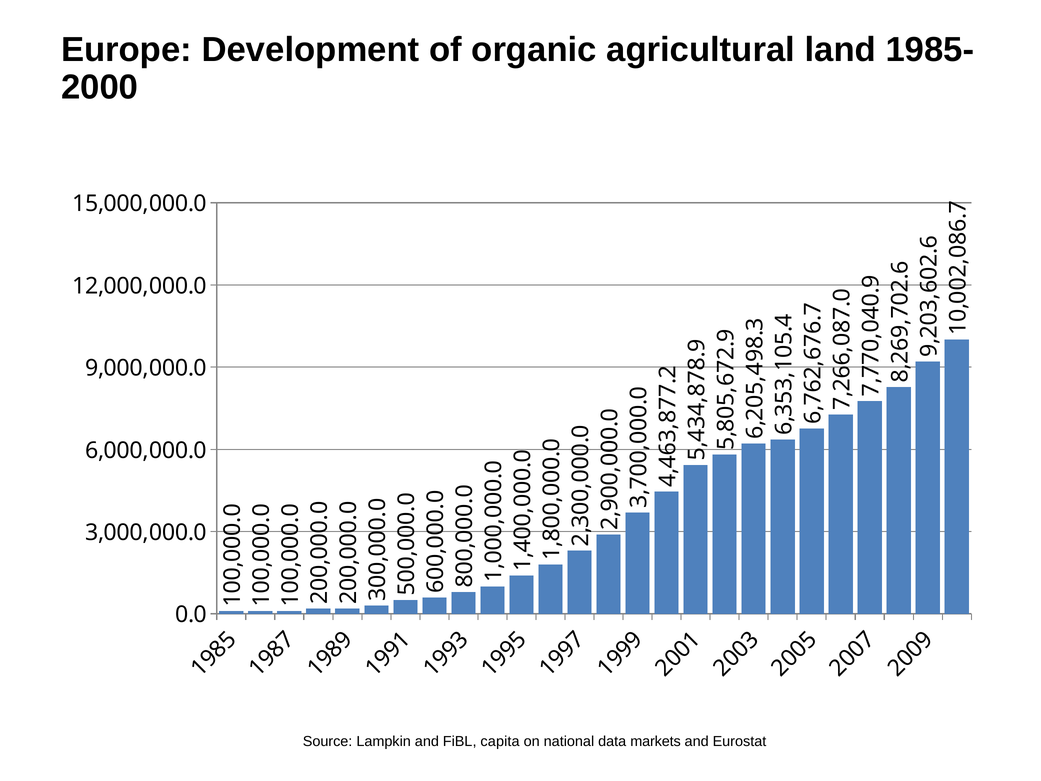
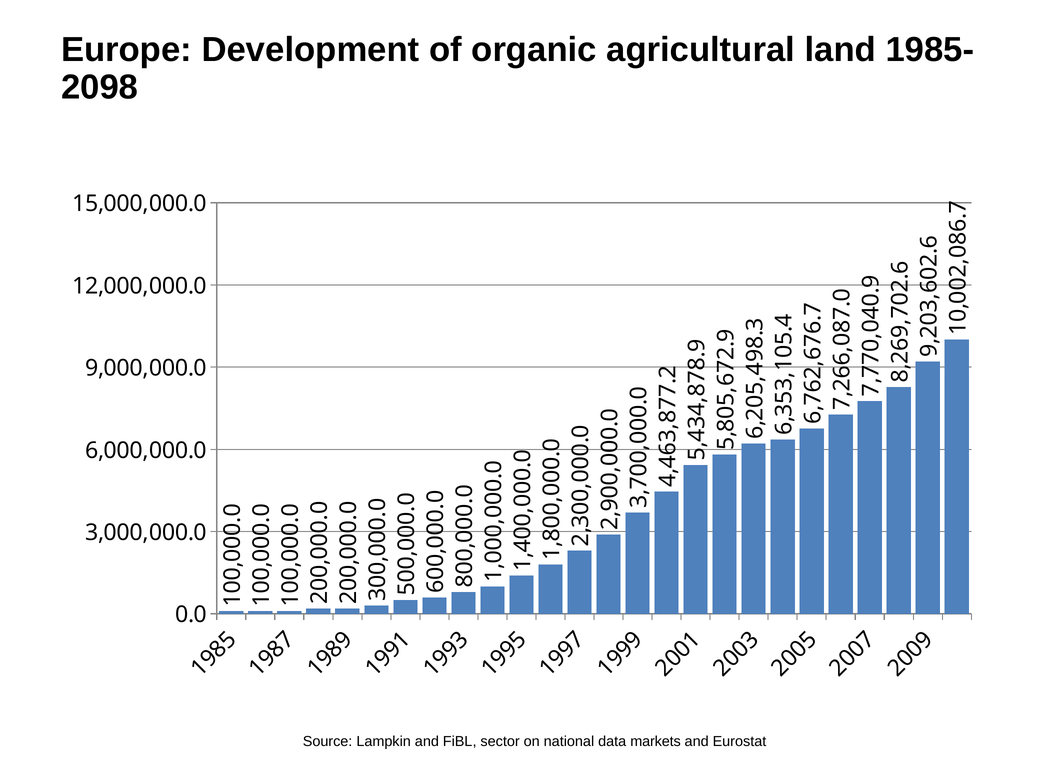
2000: 2000 -> 2098 (100, 87)
capita: capita -> sector (500, 741)
